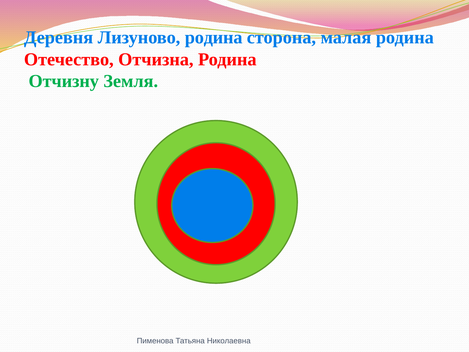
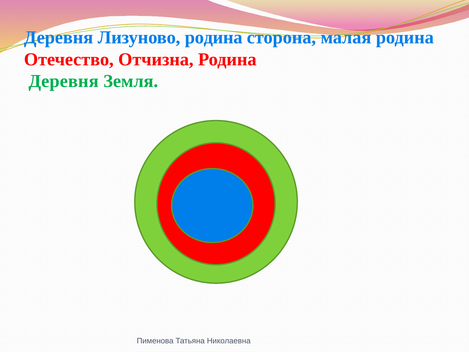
Отчизну: Отчизну -> Деревня (64, 81)
